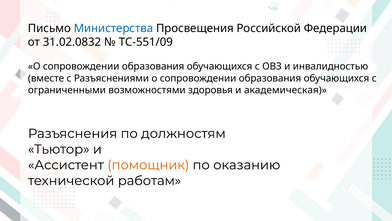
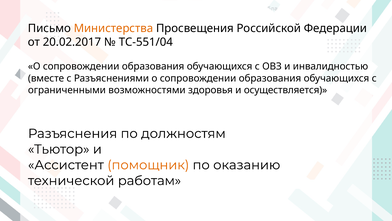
Министерства colour: blue -> orange (113, 28)
31.02.0832: 31.02.0832 -> 20.02.2017 (72, 42)
ТС-551/09: ТС-551/09 -> ТС-551/04 (146, 42)
академическая: академическая -> осуществляется (286, 90)
